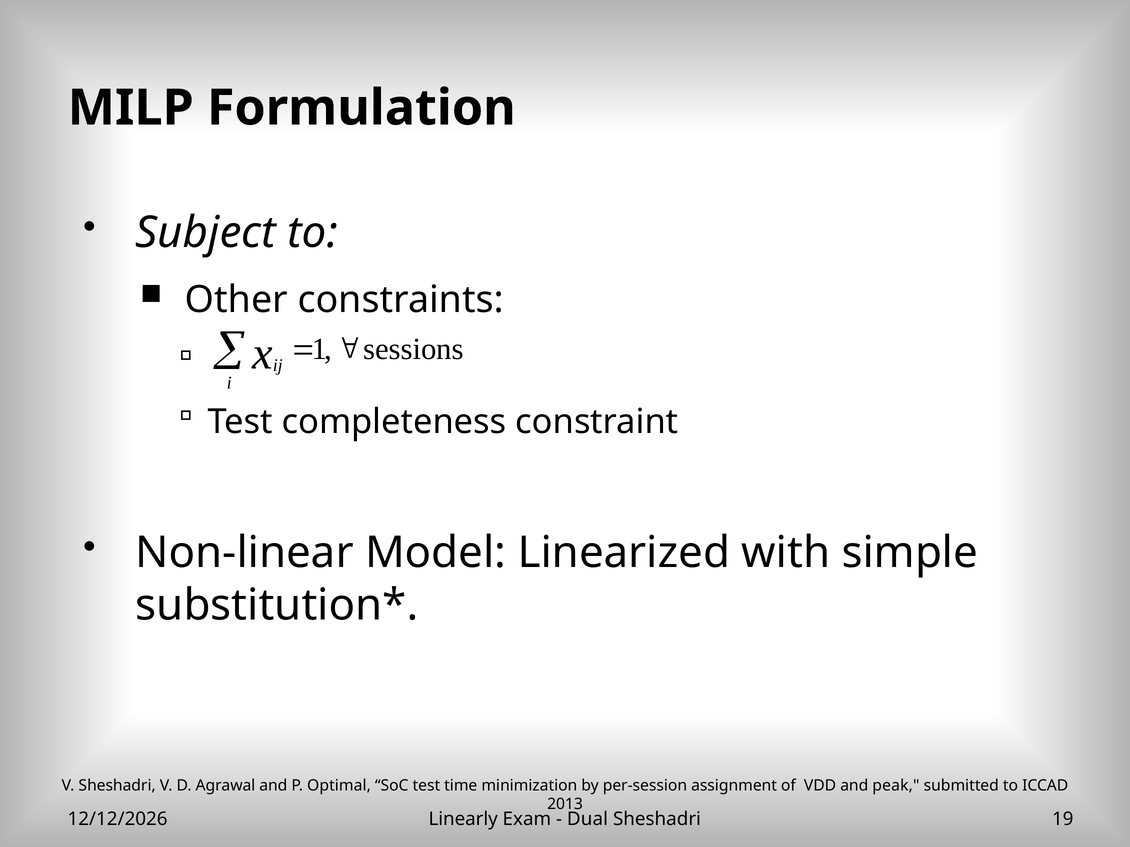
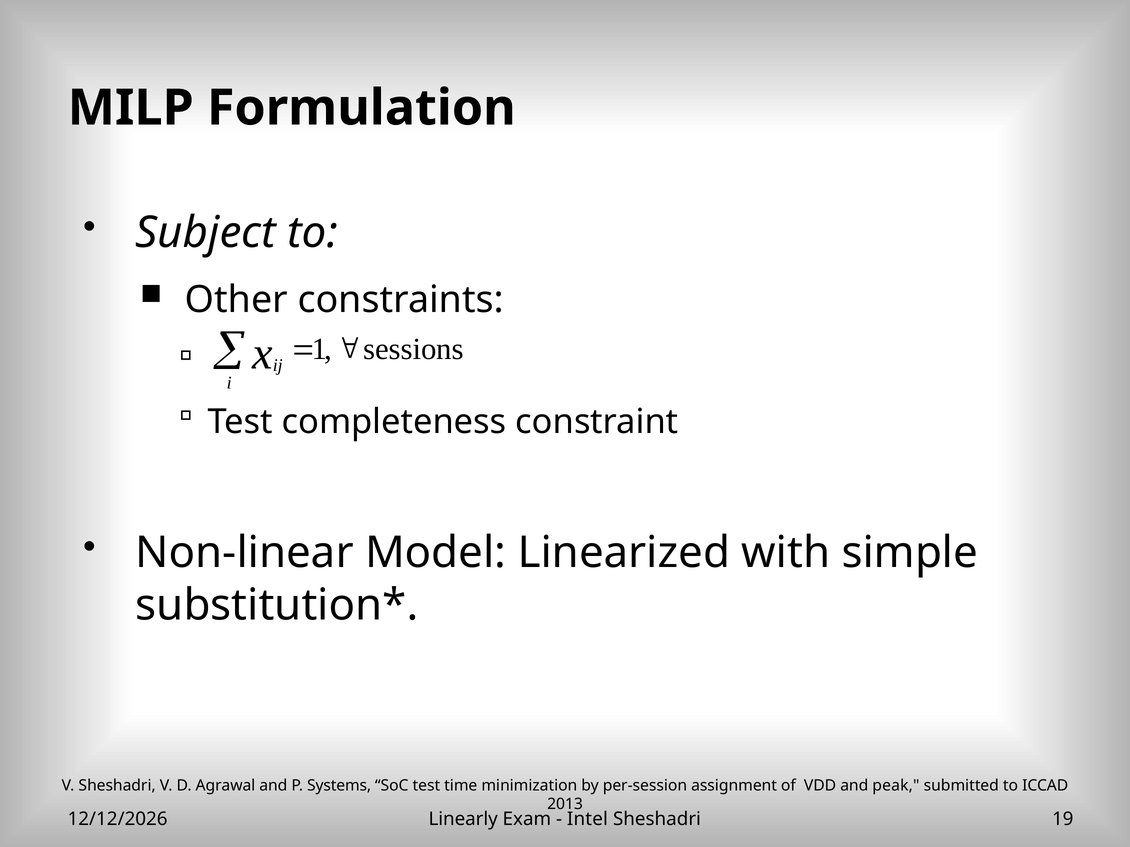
Optimal: Optimal -> Systems (339, 786)
Dual: Dual -> Intel (587, 819)
